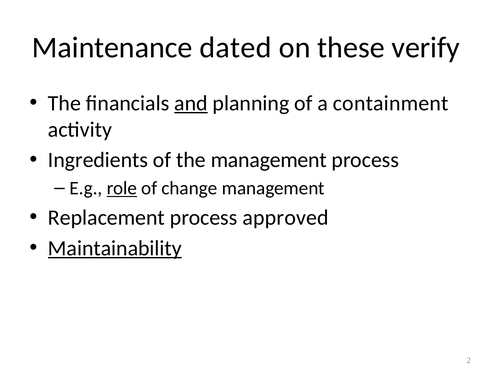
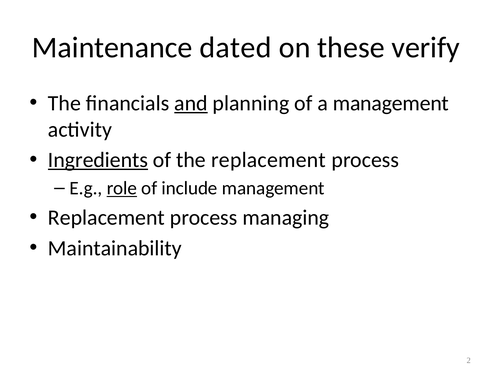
a containment: containment -> management (391, 103)
Ingredients underline: none -> present (98, 160)
the management: management -> replacement (269, 160)
change: change -> include (190, 188)
approved: approved -> managing (286, 218)
Maintainability underline: present -> none (115, 248)
